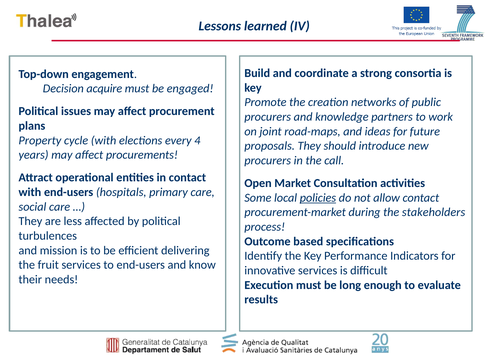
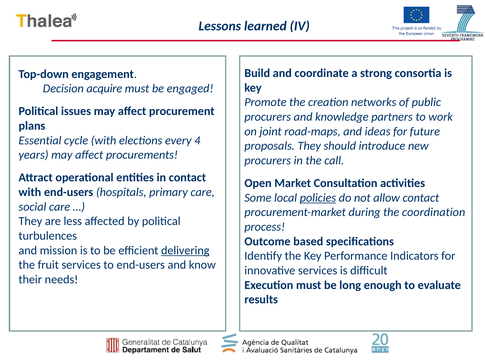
Property: Property -> Essential (40, 140)
stakeholders: stakeholders -> coordination (434, 212)
delivering underline: none -> present (185, 250)
